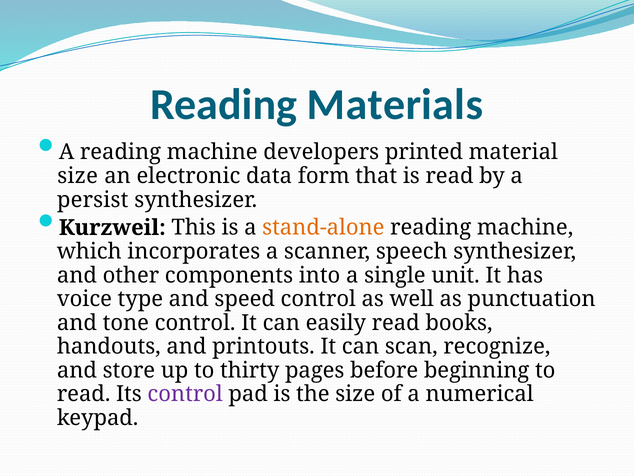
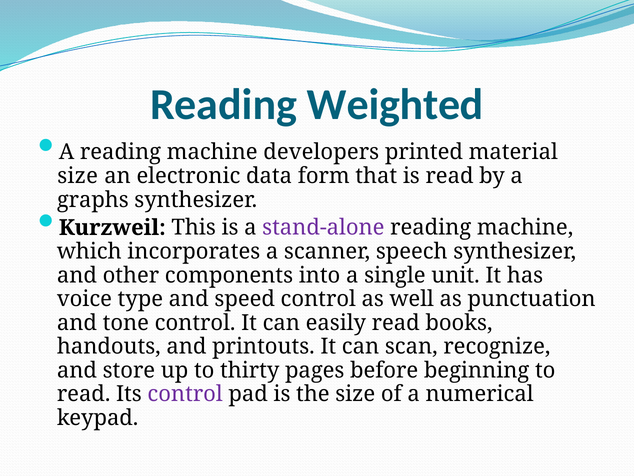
Materials: Materials -> Weighted (395, 105)
persist: persist -> graphs (93, 200)
stand-alone colour: orange -> purple (323, 227)
